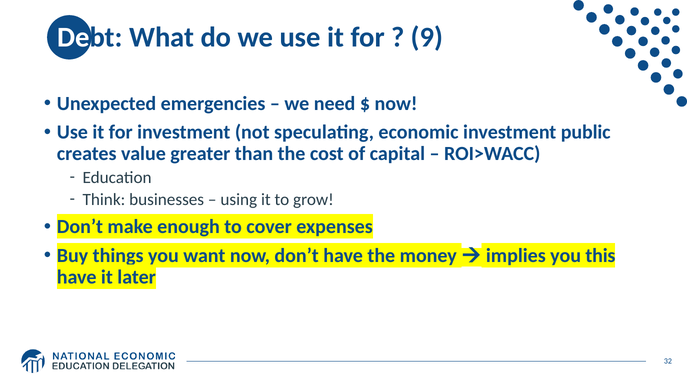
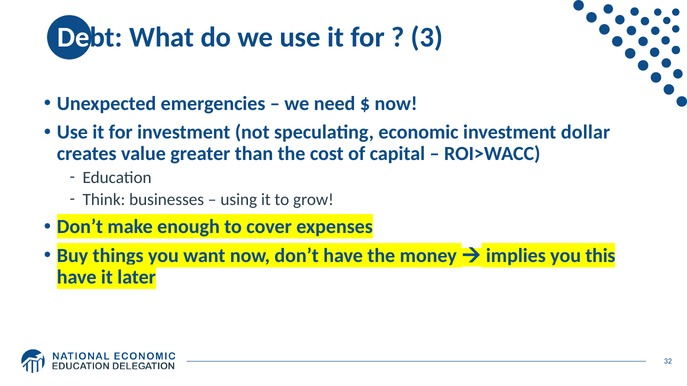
9: 9 -> 3 (427, 37)
public: public -> dollar (586, 132)
